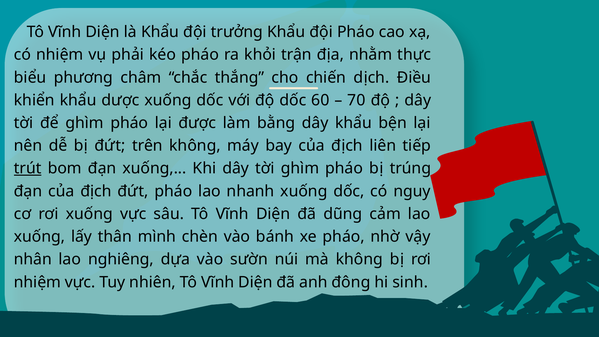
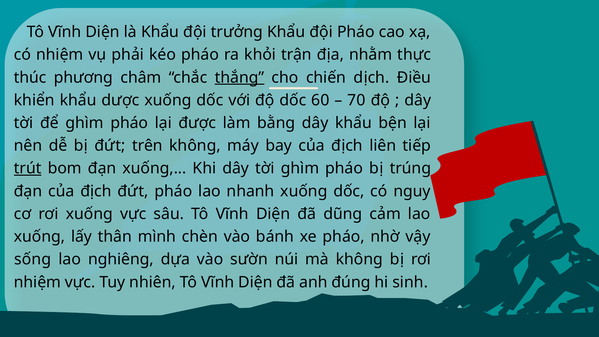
biểu: biểu -> thúc (30, 77)
thắng underline: none -> present (239, 77)
nhân: nhân -> sống (33, 259)
đông: đông -> đúng (351, 282)
